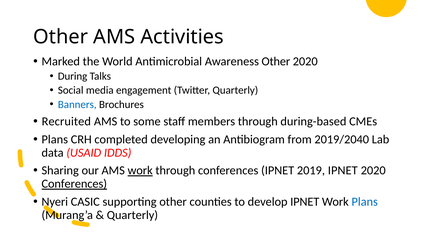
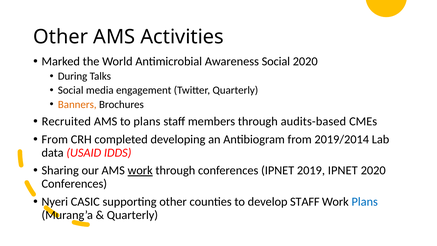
Awareness Other: Other -> Social (276, 61)
Banners colour: blue -> orange (77, 104)
to some: some -> plans (147, 121)
during-based: during-based -> audits-based (313, 121)
Plans: Plans -> From (55, 139)
2019/2040: 2019/2040 -> 2019/2014 (342, 139)
Conferences underline: present -> none (74, 184)
develop IPNET: IPNET -> STAFF (305, 202)
